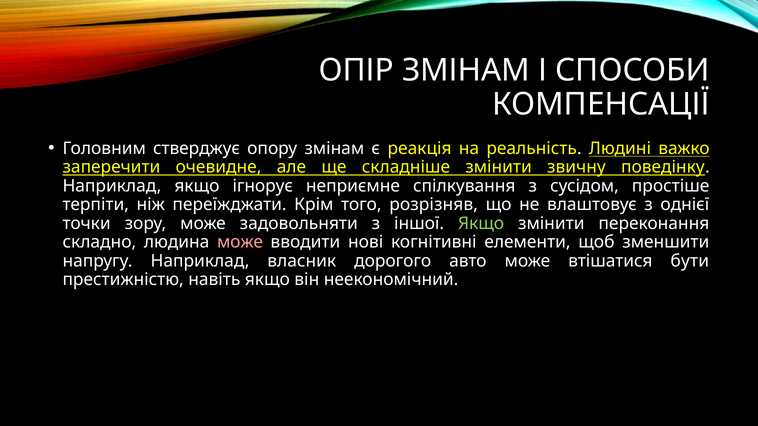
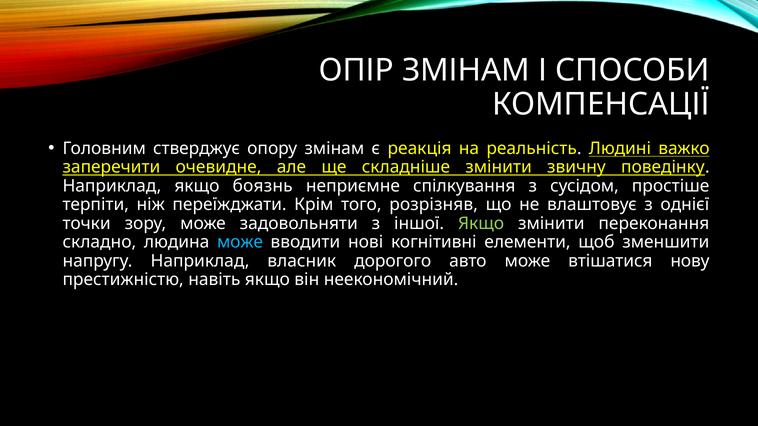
ігнорує: ігнорує -> боязнь (263, 186)
може colour: pink -> light blue (240, 242)
бути: бути -> нову (690, 261)
